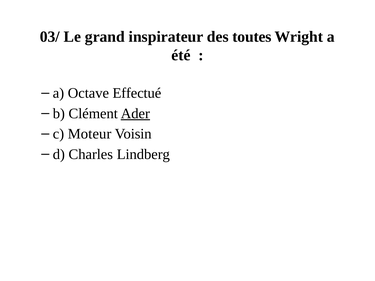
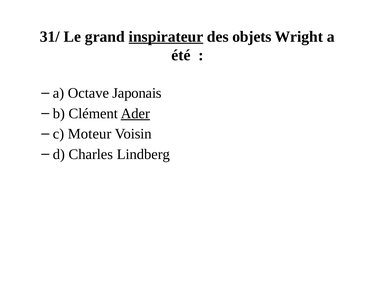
03/: 03/ -> 31/ (50, 37)
inspirateur underline: none -> present (166, 37)
toutes: toutes -> objets (252, 37)
Effectué: Effectué -> Japonais (137, 93)
